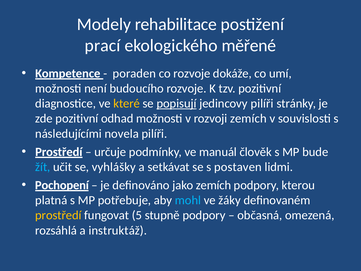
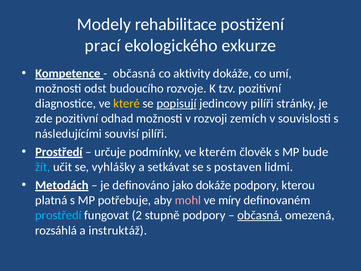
měřené: měřené -> exkurze (249, 45)
poraden: poraden -> občasná (134, 73)
co rozvoje: rozvoje -> aktivity (192, 73)
není: není -> odst (95, 88)
novela: novela -> souvisí (122, 134)
manuál: manuál -> kterém (218, 152)
Pochopení: Pochopení -> Metodách (62, 185)
jako zemích: zemích -> dokáže (213, 185)
mohl colour: light blue -> pink (188, 200)
žáky: žáky -> míry (230, 200)
prostředí colour: yellow -> light blue (58, 215)
5: 5 -> 2 (137, 215)
občasná underline: none -> present (260, 215)
